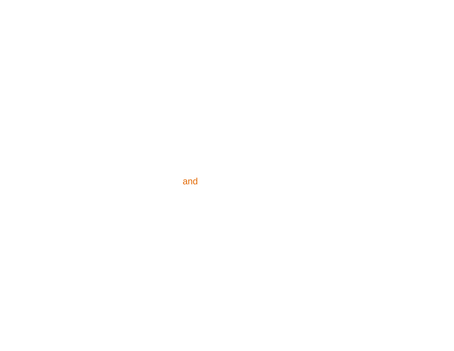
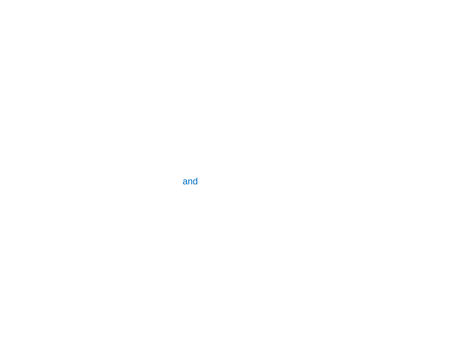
and colour: orange -> blue (190, 181)
